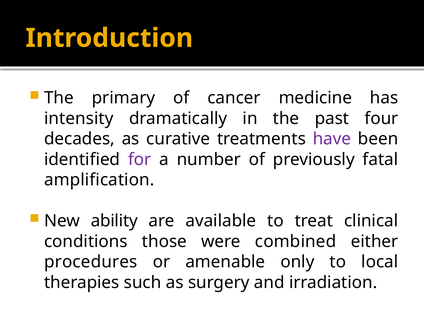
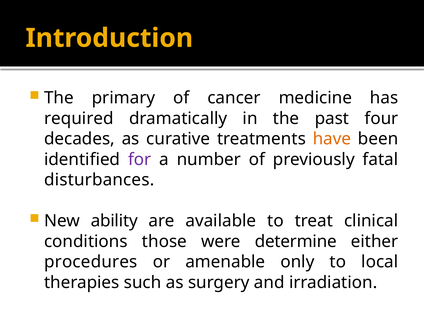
intensity: intensity -> required (79, 118)
have colour: purple -> orange (332, 139)
amplification: amplification -> disturbances (99, 180)
combined: combined -> determine (296, 241)
